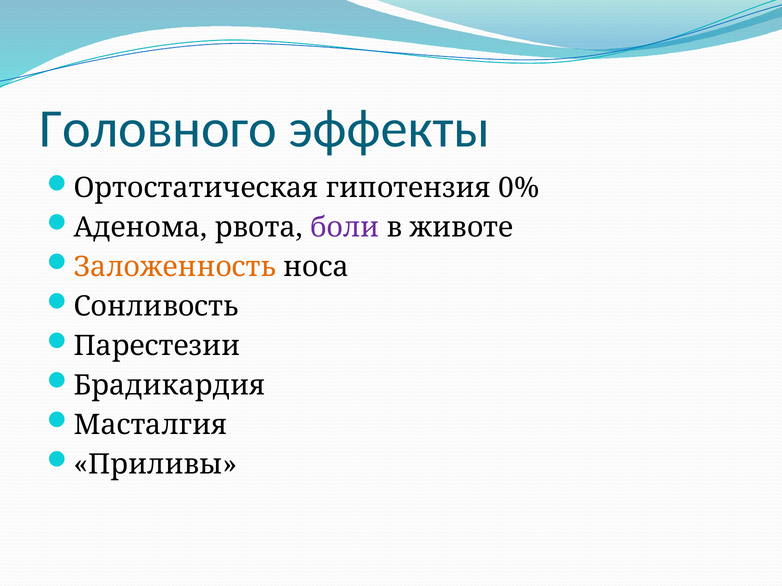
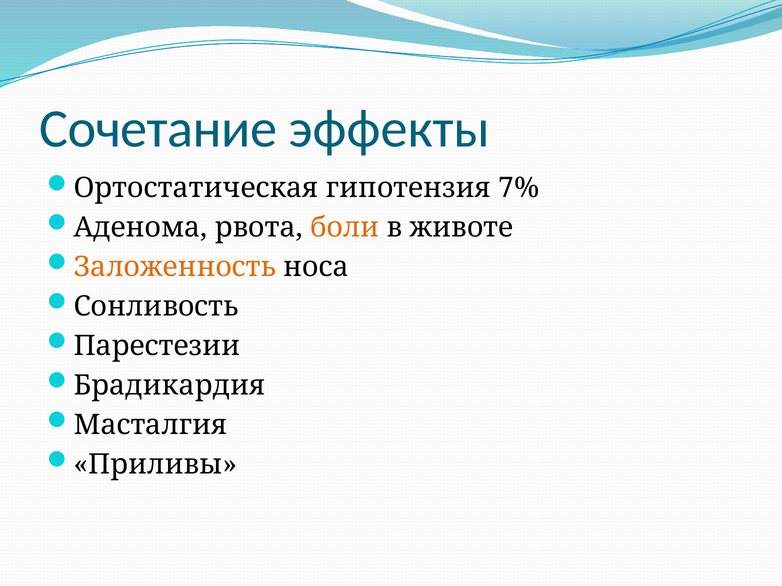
Головного: Головного -> Сочетание (158, 129)
0%: 0% -> 7% (519, 188)
боли colour: purple -> orange (345, 228)
